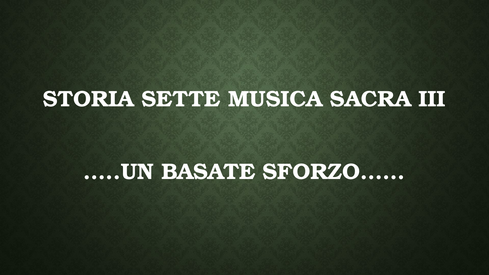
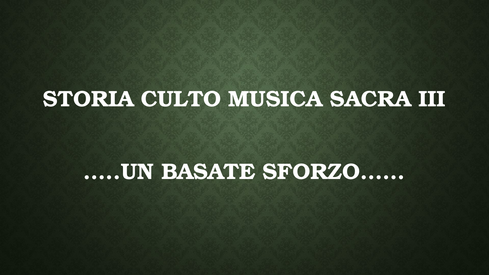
SETTE: SETTE -> CULTO (181, 99)
